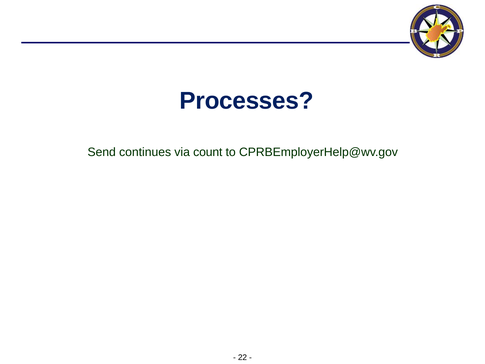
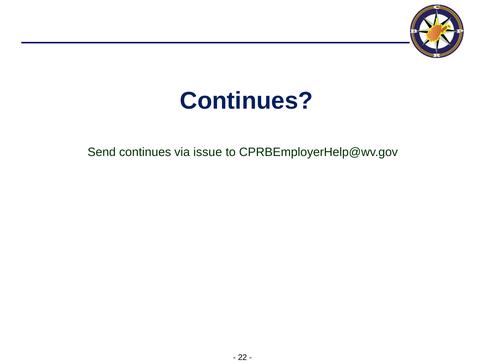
Processes: Processes -> Continues (246, 101)
count: count -> issue (208, 152)
